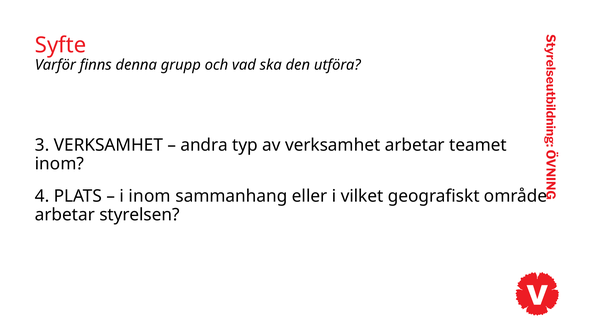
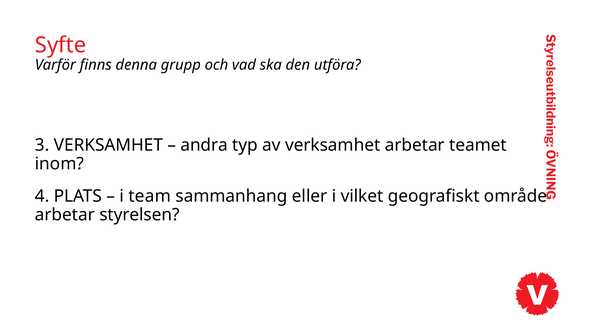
i inom: inom -> team (150, 196)
